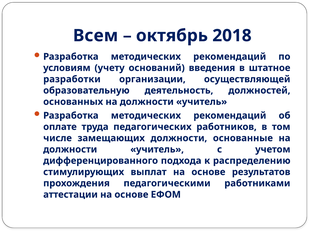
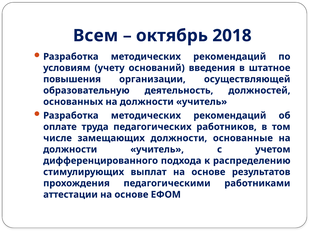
разработки: разработки -> повышения (72, 79)
